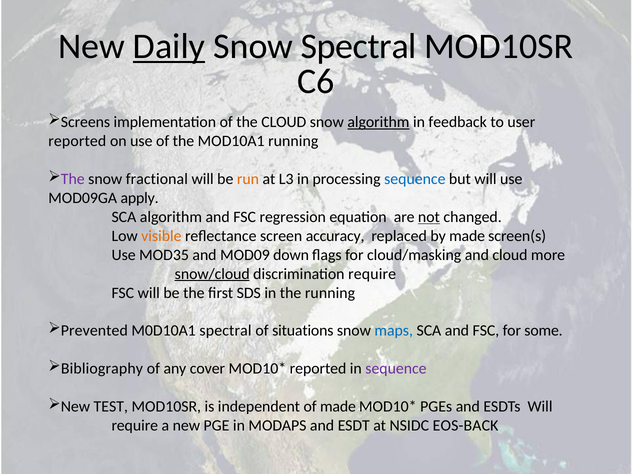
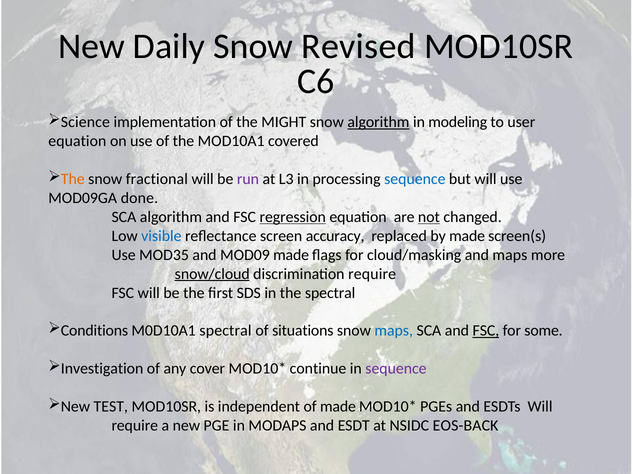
Daily underline: present -> none (169, 47)
Snow Spectral: Spectral -> Revised (358, 47)
Screens: Screens -> Science (85, 122)
the CLOUD: CLOUD -> MIGHT (284, 122)
feedback: feedback -> modeling (458, 122)
reported: reported -> equation (77, 141)
MOD10A1 running: running -> covered (293, 141)
The colour: purple -> orange (73, 179)
run colour: orange -> purple (248, 179)
apply: apply -> done (139, 198)
regression underline: none -> present (293, 217)
visible colour: orange -> blue (161, 236)
MOD09 down: down -> made (291, 255)
and cloud: cloud -> maps (510, 255)
the running: running -> spectral (330, 293)
Prevented: Prevented -> Conditions (94, 331)
FSC underline: none -> present (486, 331)
Bibliography: Bibliography -> Investigation (102, 369)
reported: reported -> continue (318, 369)
